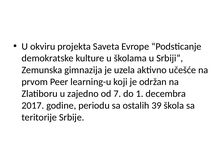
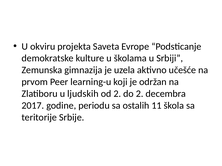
zajedno: zajedno -> ljudskih (83, 94)
od 7: 7 -> 2 (117, 94)
do 1: 1 -> 2 (140, 94)
39: 39 -> 11 (157, 106)
